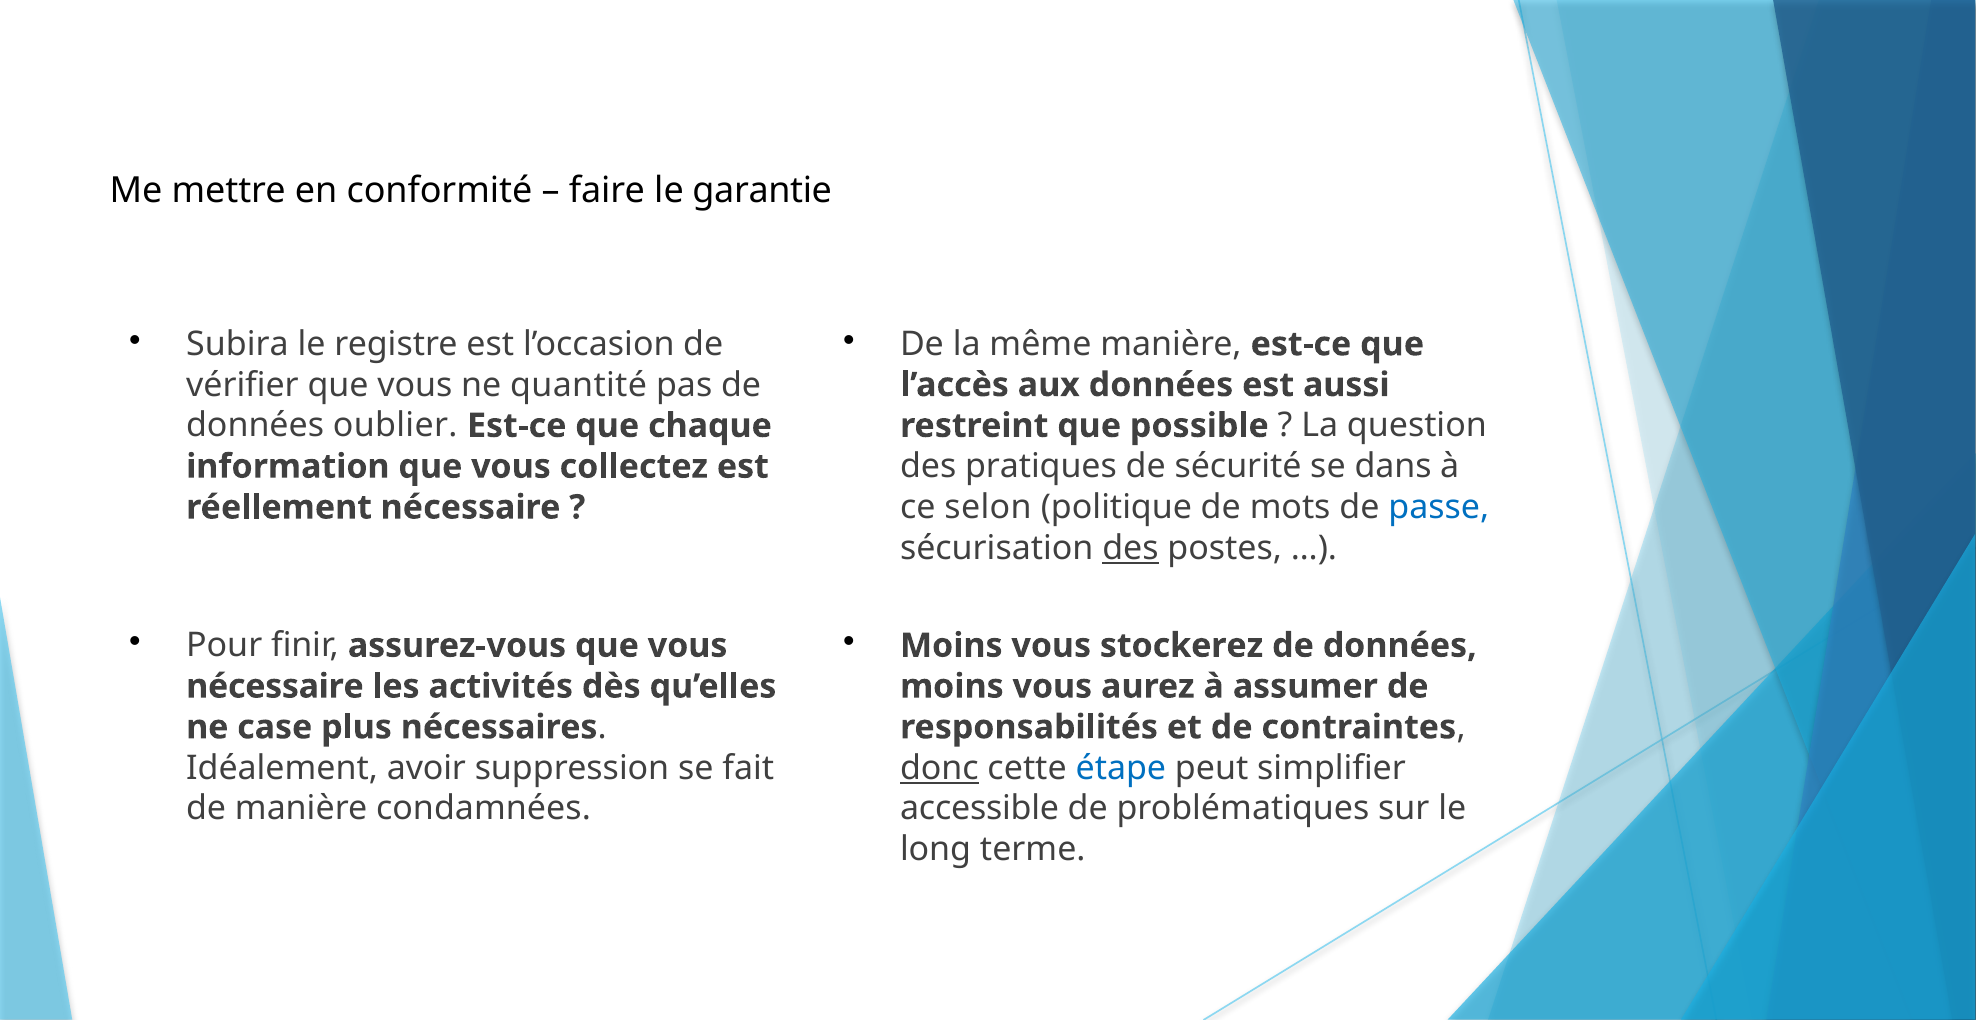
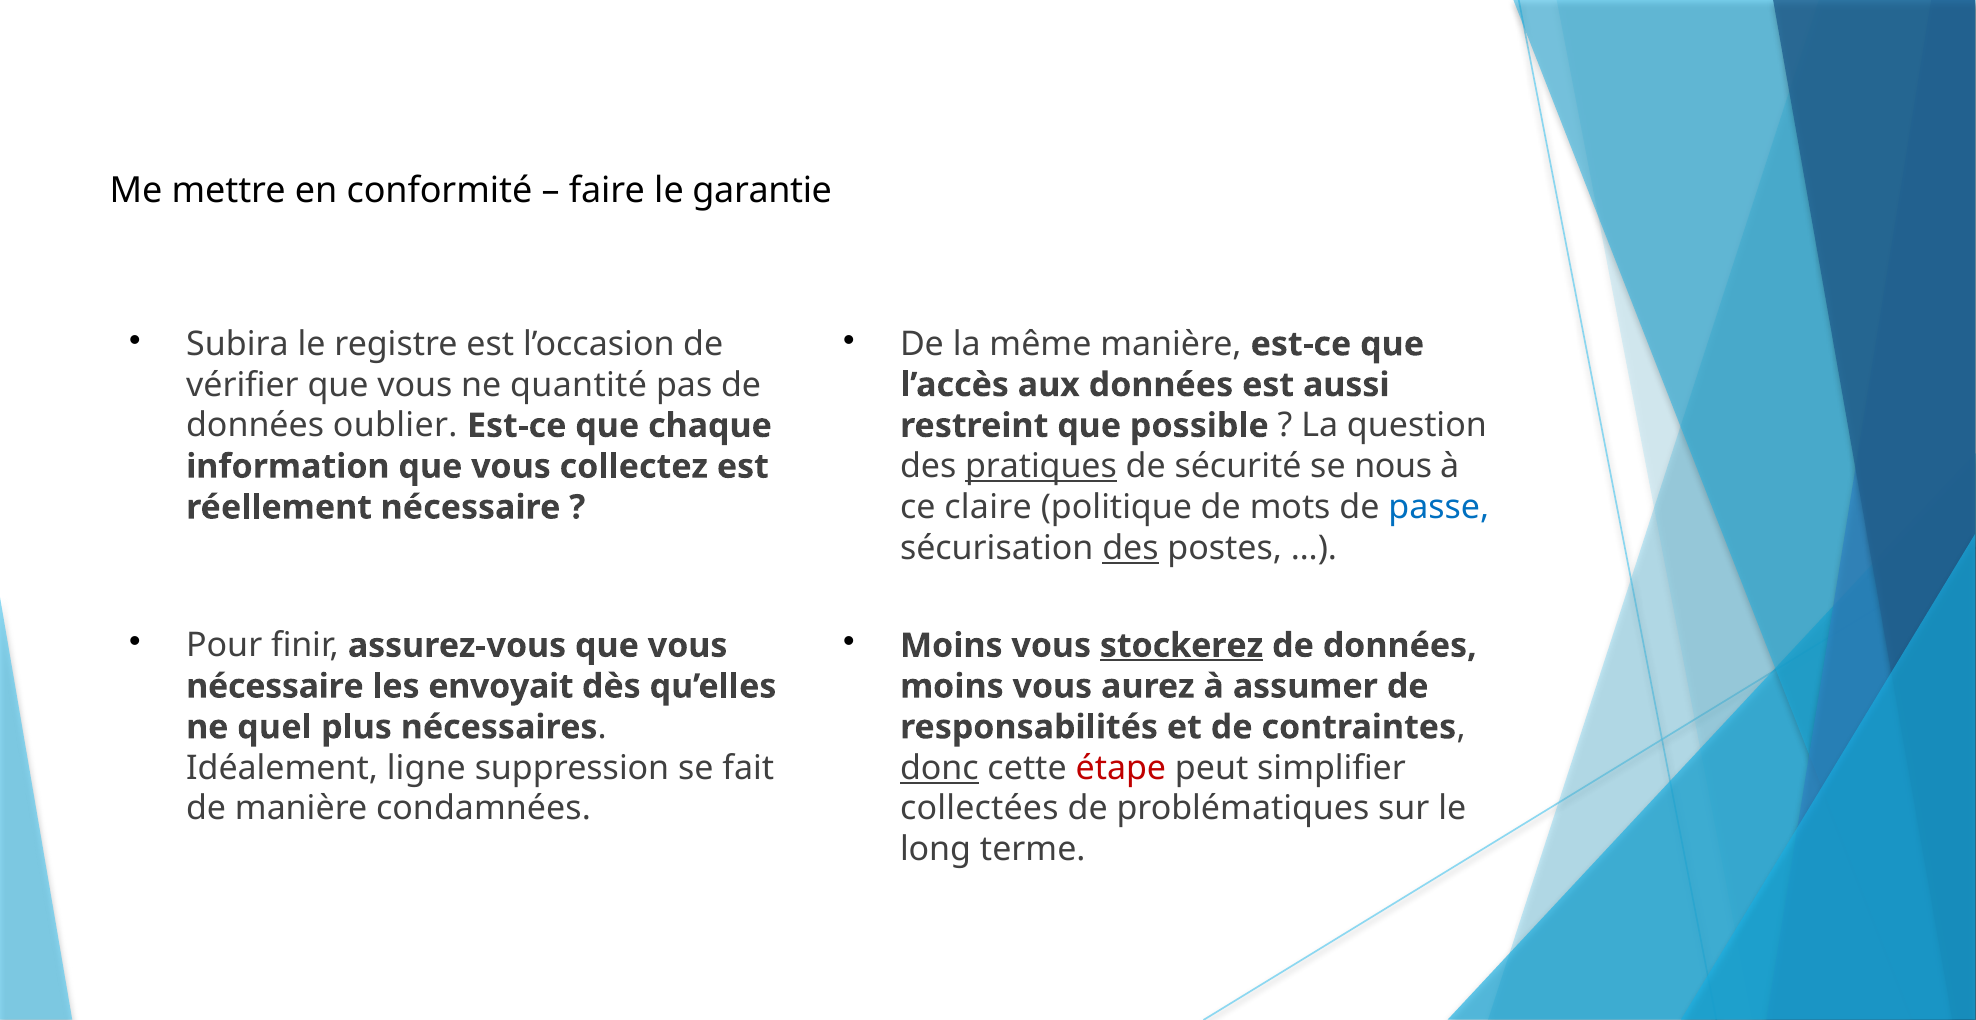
pratiques underline: none -> present (1041, 466)
dans: dans -> nous (1393, 466)
selon: selon -> claire (988, 507)
stockerez underline: none -> present (1182, 645)
activités: activités -> envoyait (501, 686)
case: case -> quel (275, 727)
avoir: avoir -> ligne (426, 768)
étape colour: blue -> red (1121, 768)
accessible: accessible -> collectées (979, 809)
